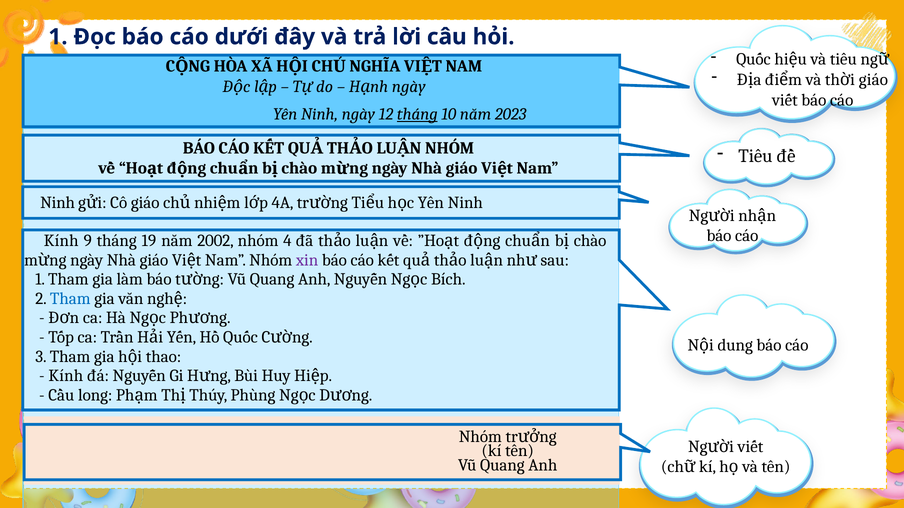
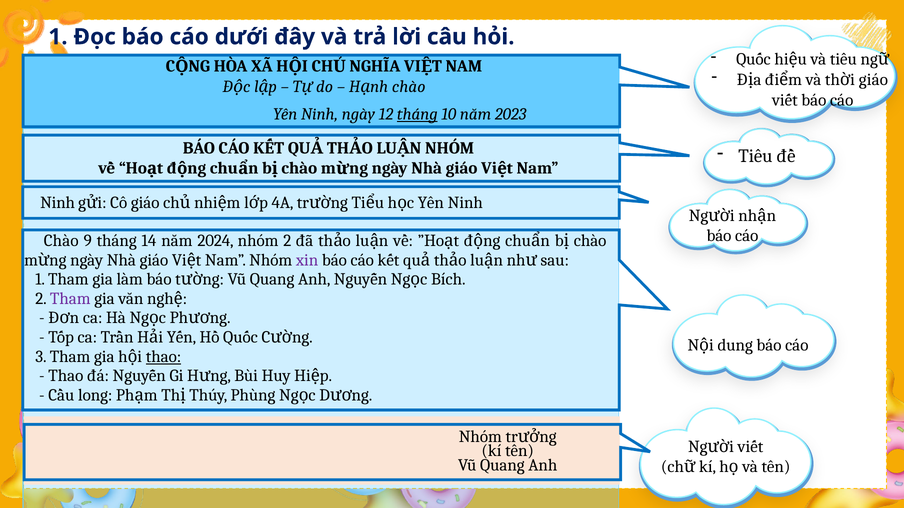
ngày: ngày -> chào (409, 87)
Kính: Kính -> Chào (61, 241)
19: 19 -> 14 (149, 241)
2002: 2002 -> 2024 (215, 241)
nhóm 4: 4 -> 2 (287, 241)
Tham colour: blue -> purple (70, 299)
thao underline: none -> present (164, 357)
Kính: Kính -> Thao (66, 376)
